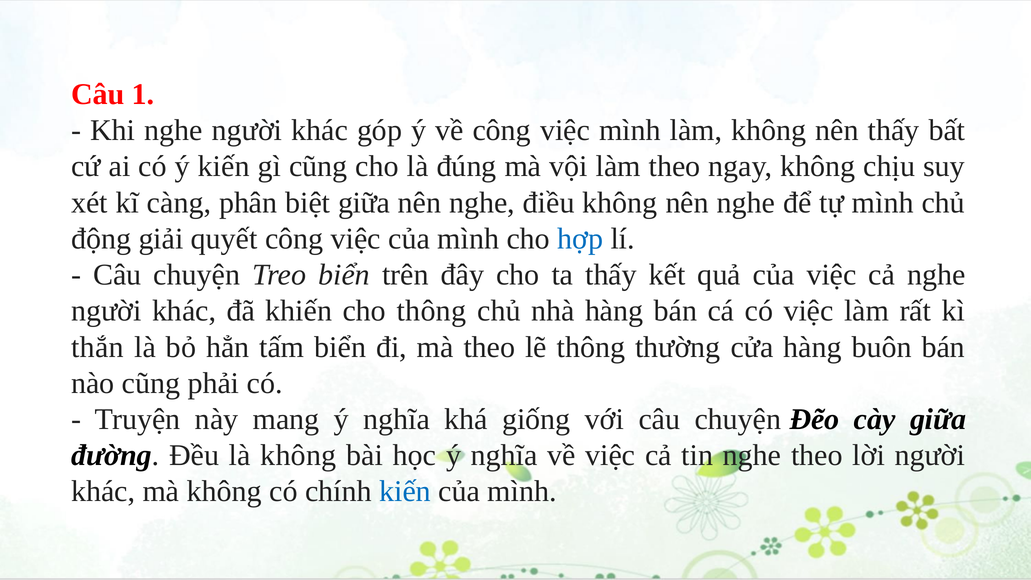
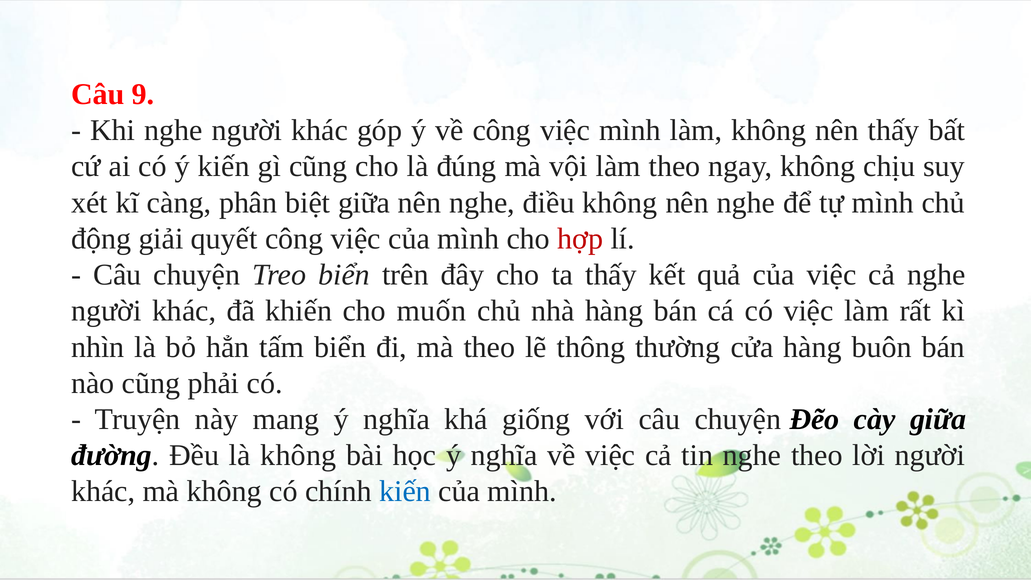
1: 1 -> 9 (143, 94)
hợp colour: blue -> red (580, 239)
cho thông: thông -> muốn (432, 311)
thắn: thắn -> nhìn (98, 347)
